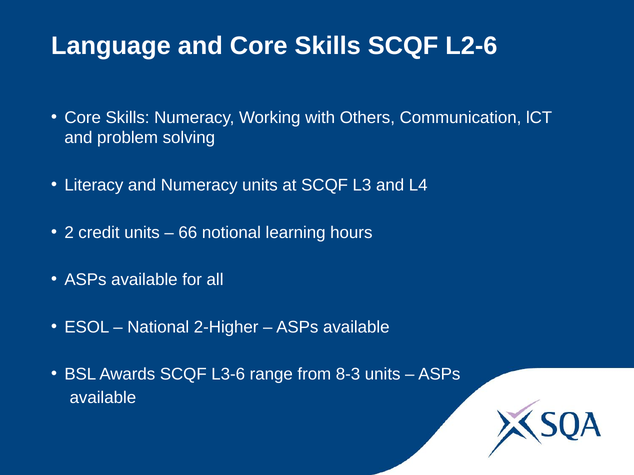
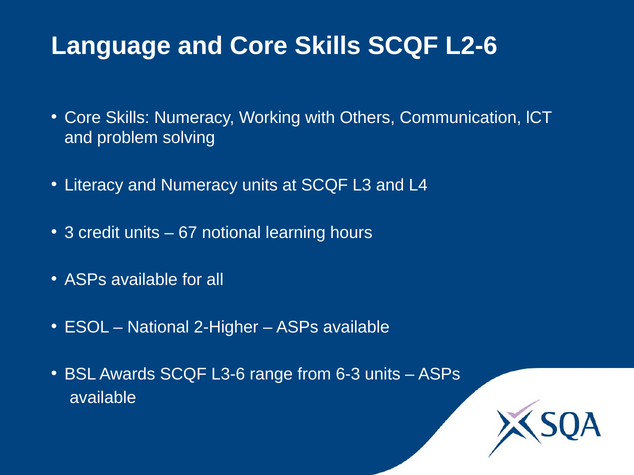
2: 2 -> 3 (69, 233)
66: 66 -> 67 (188, 233)
8-3: 8-3 -> 6-3 (348, 375)
